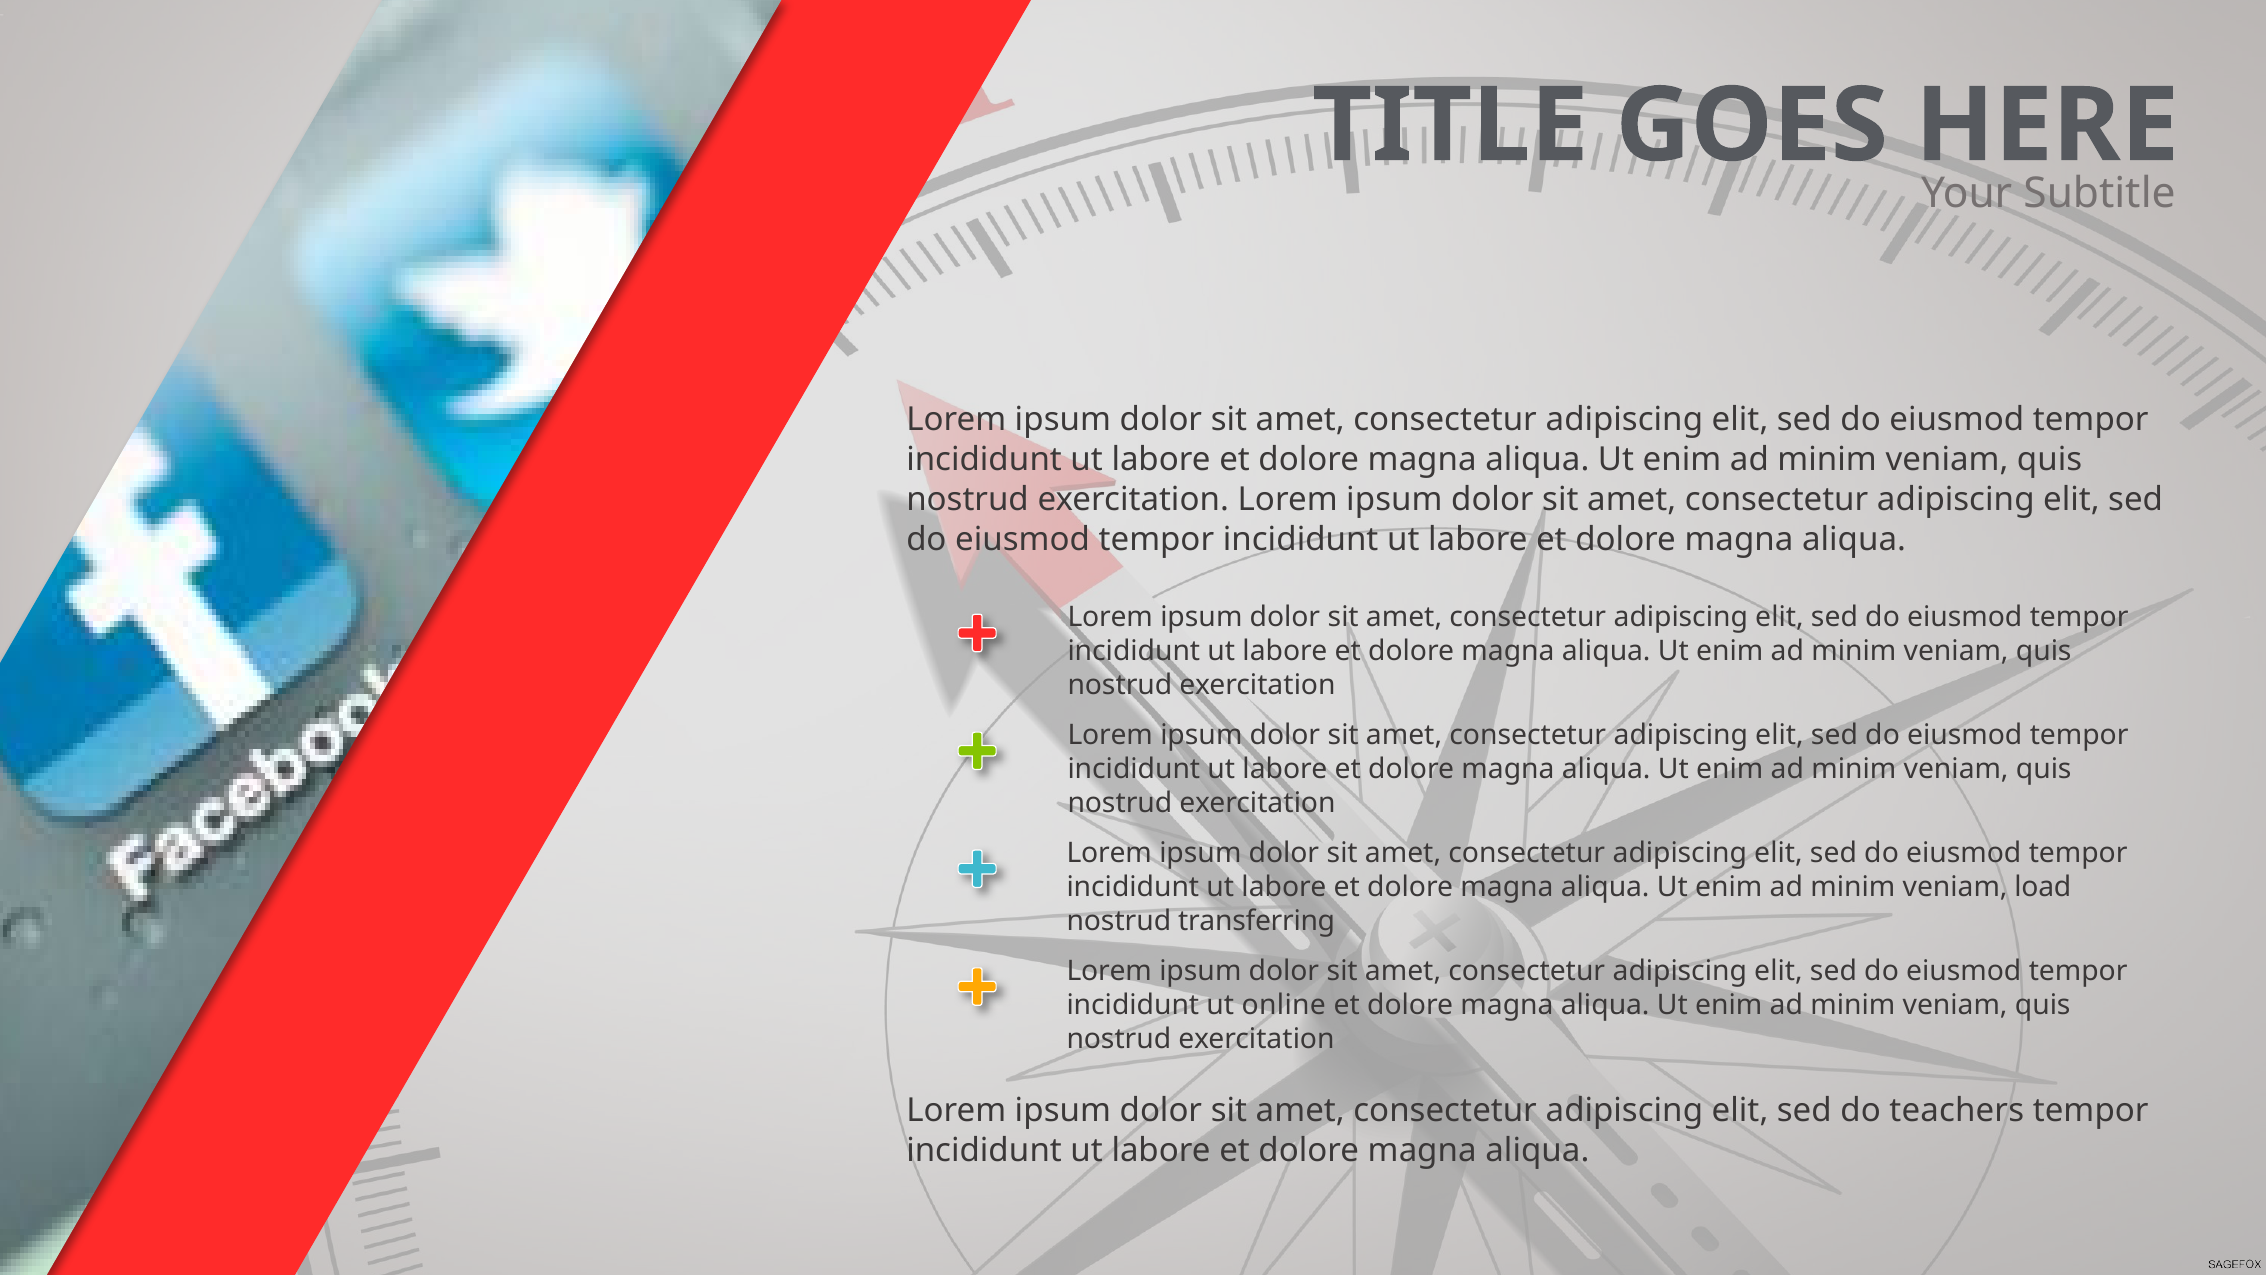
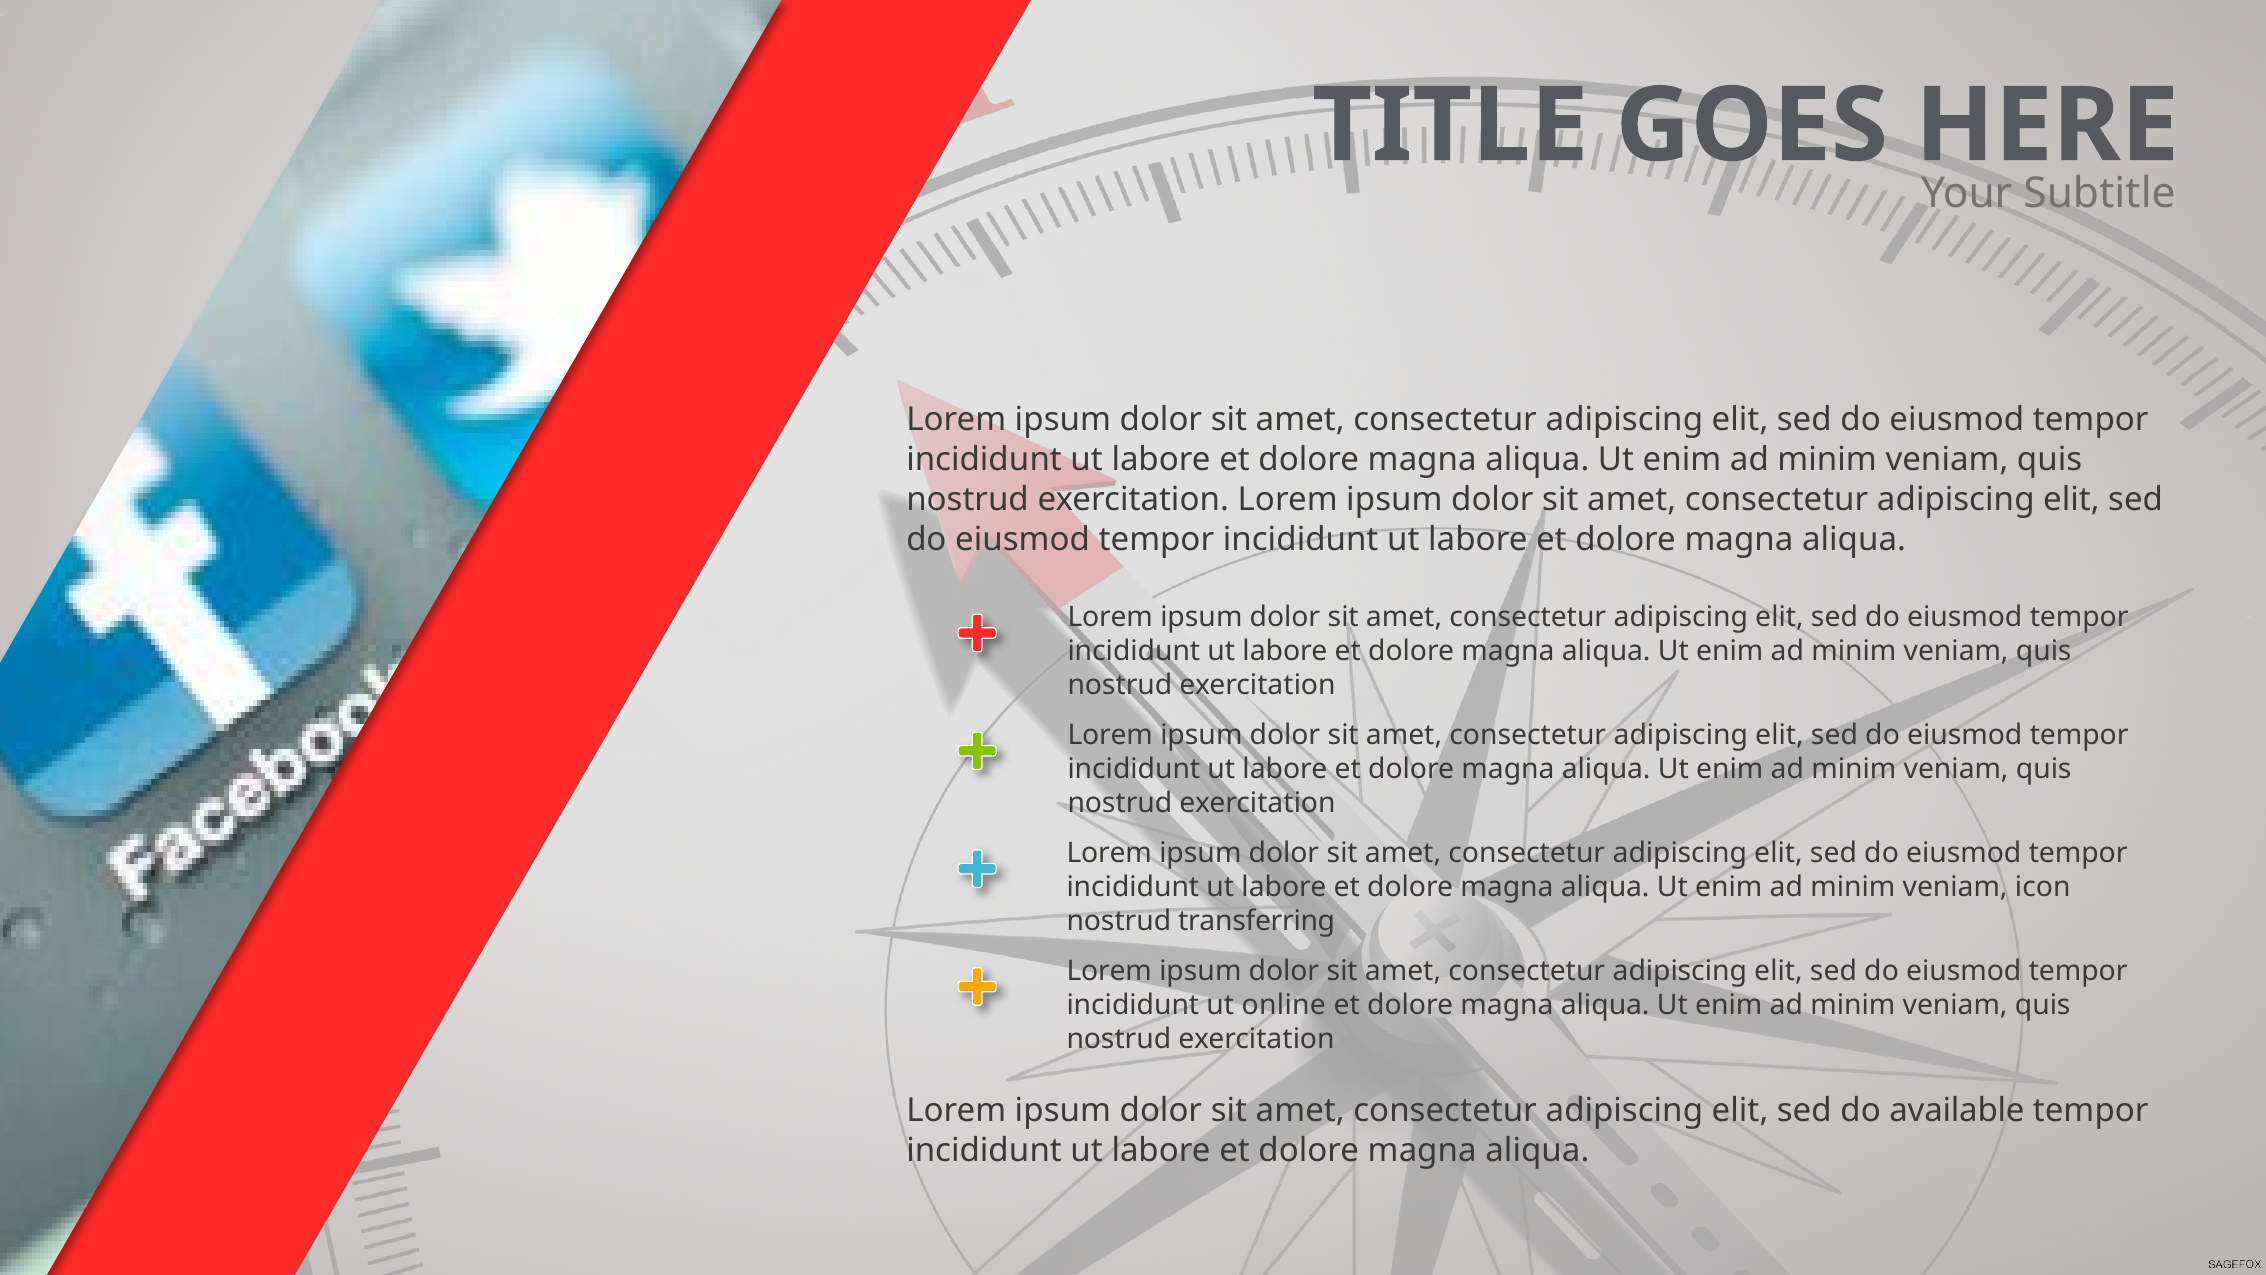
load: load -> icon (2043, 887)
teachers: teachers -> available (1957, 1111)
